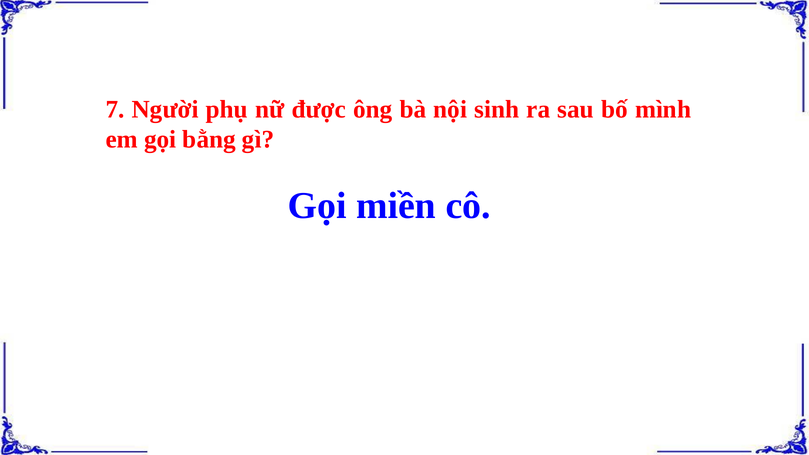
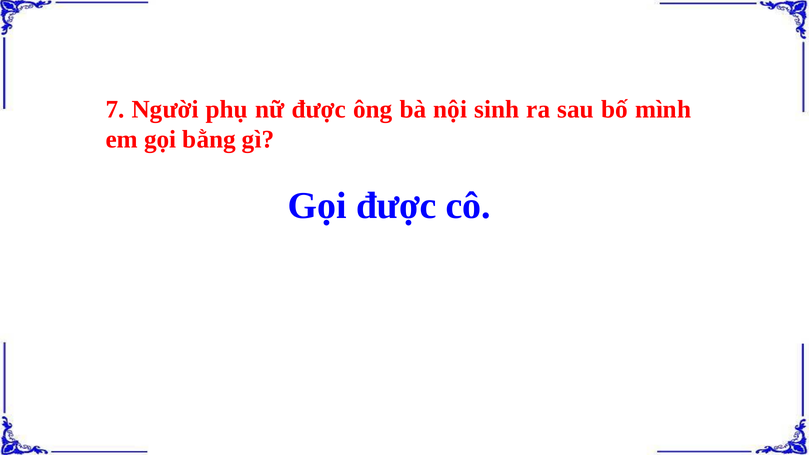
Gọi miền: miền -> được (396, 206)
